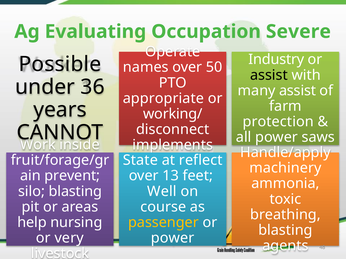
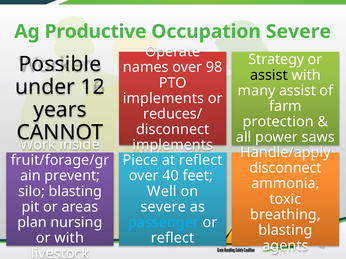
Evaluating: Evaluating -> Productive (96, 32)
Industry: Industry -> Strategy (276, 60)
50: 50 -> 98 (214, 67)
36: 36 -> 12 (93, 87)
appropriate: appropriate -> implements (163, 98)
working/: working/ -> reduces/ (173, 114)
State: State -> Piece (140, 160)
machinery: machinery -> disconnect (285, 168)
13: 13 -> 40 (171, 176)
course: course -> severe (163, 207)
help: help -> plan (32, 223)
passenger colour: yellow -> light blue (163, 223)
or very: very -> with (69, 238)
power: power -> reflect (173, 238)
